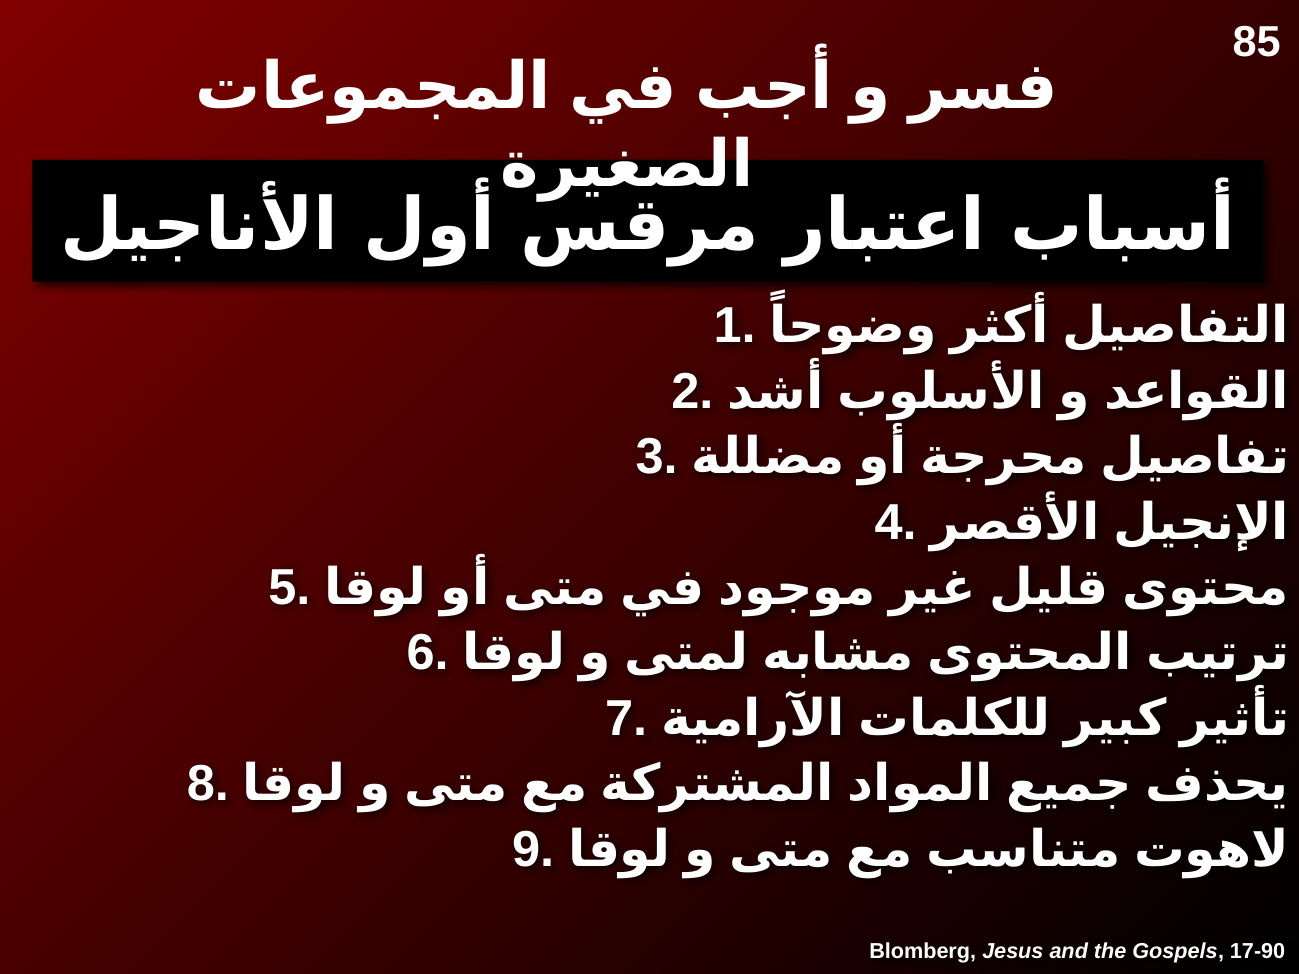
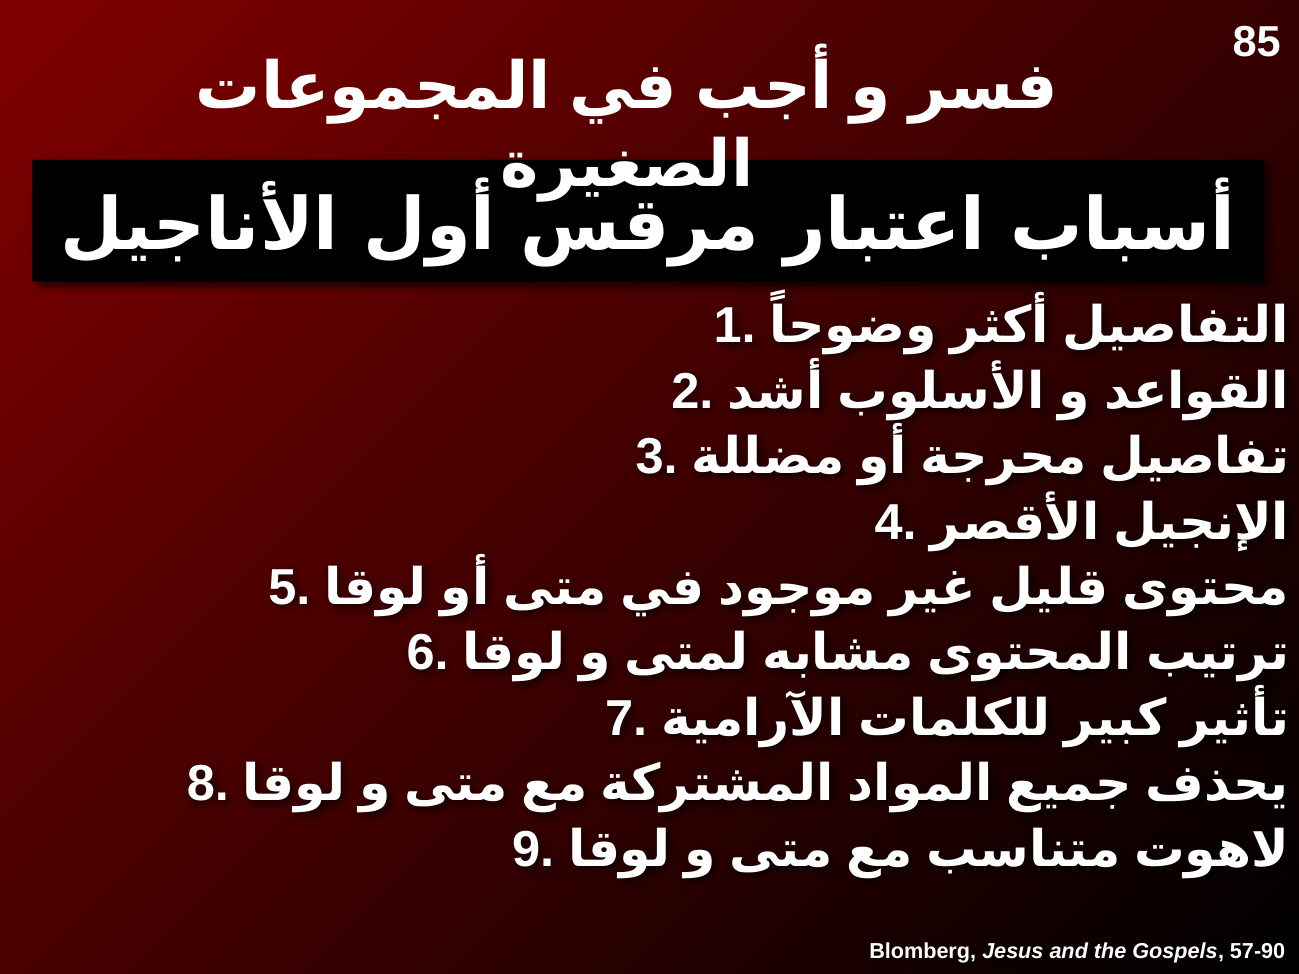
17-90: 17-90 -> 57-90 (1258, 952)
